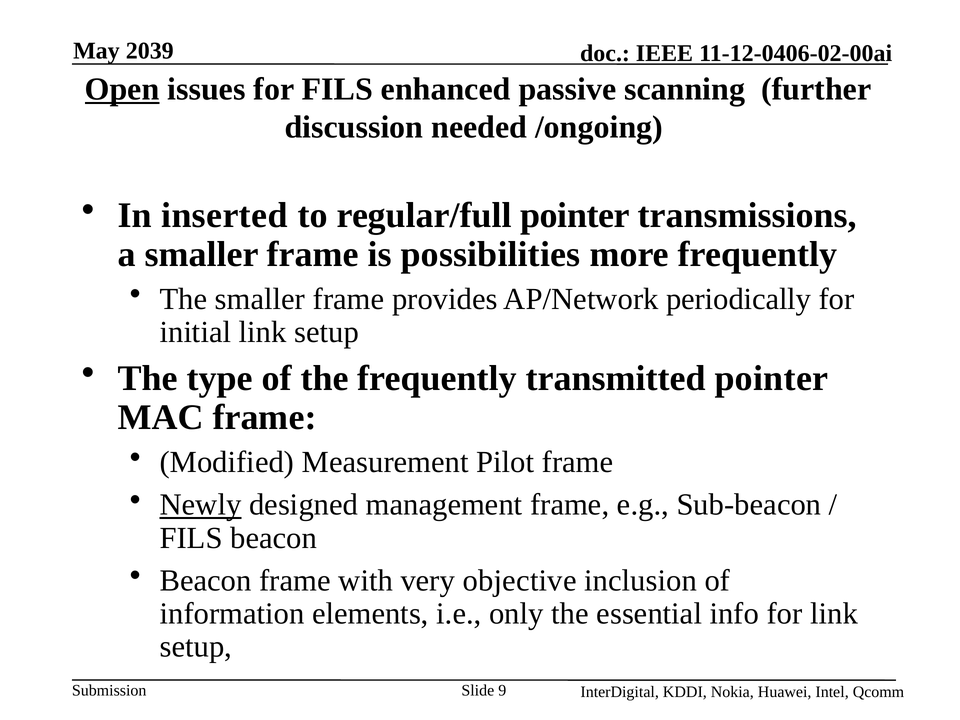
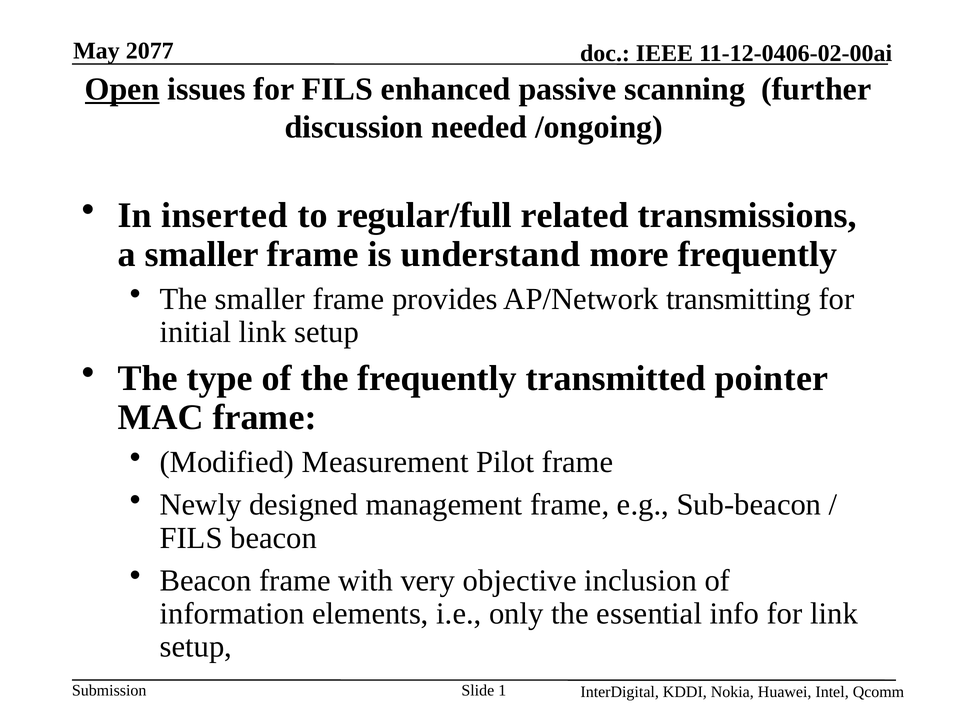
2039: 2039 -> 2077 (150, 51)
regular/full pointer: pointer -> related (575, 215)
possibilities: possibilities -> understand (490, 254)
periodically: periodically -> transmitting (739, 299)
Newly underline: present -> none (201, 505)
9: 9 -> 1 (502, 691)
